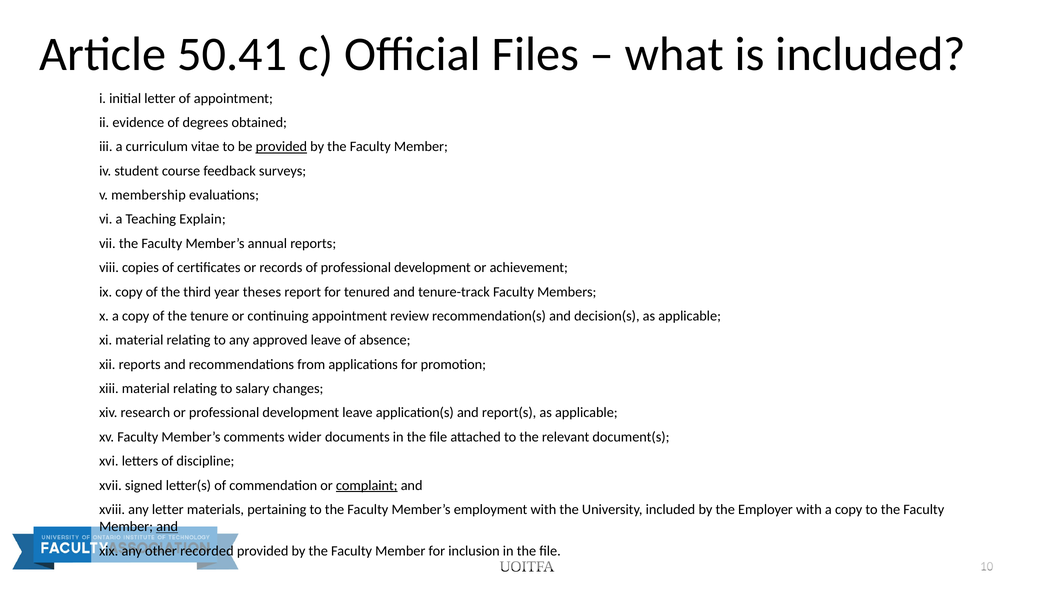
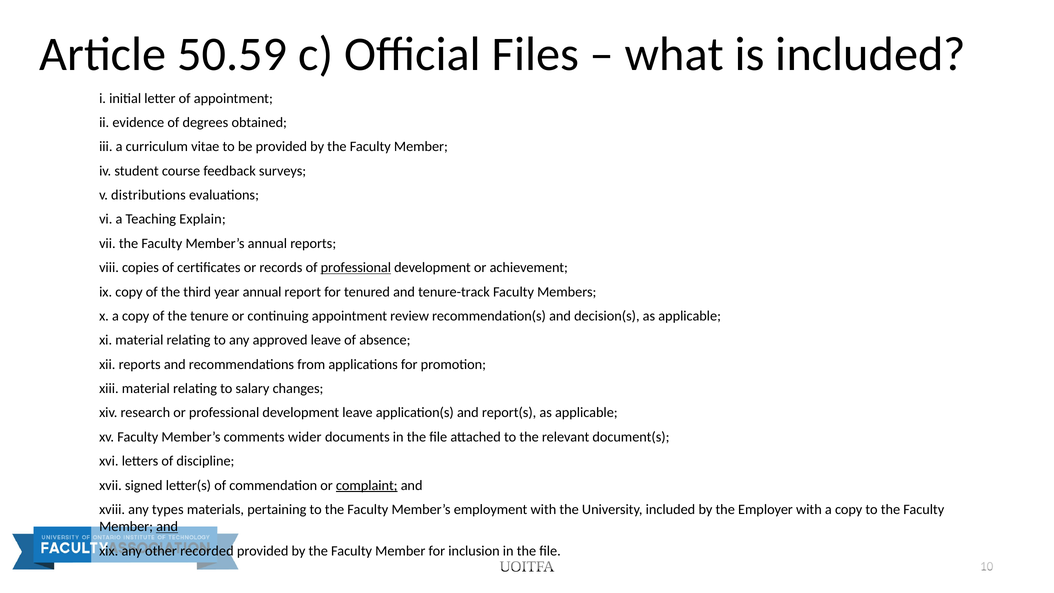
50.41: 50.41 -> 50.59 (232, 54)
provided underline: present -> none (281, 147)
membership: membership -> distributions (148, 195)
professional underline: none -> present (356, 268)
year theses: theses -> annual (262, 292)
any letter: letter -> types (168, 509)
